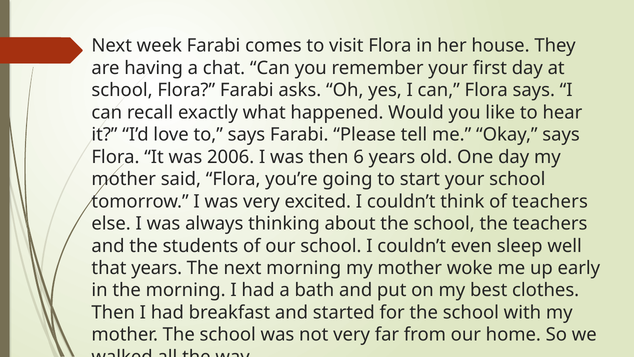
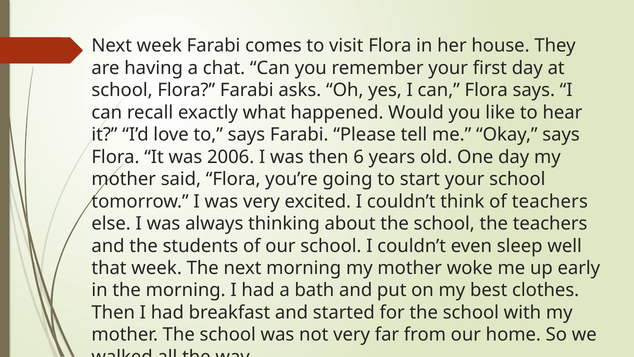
that years: years -> week (157, 268)
